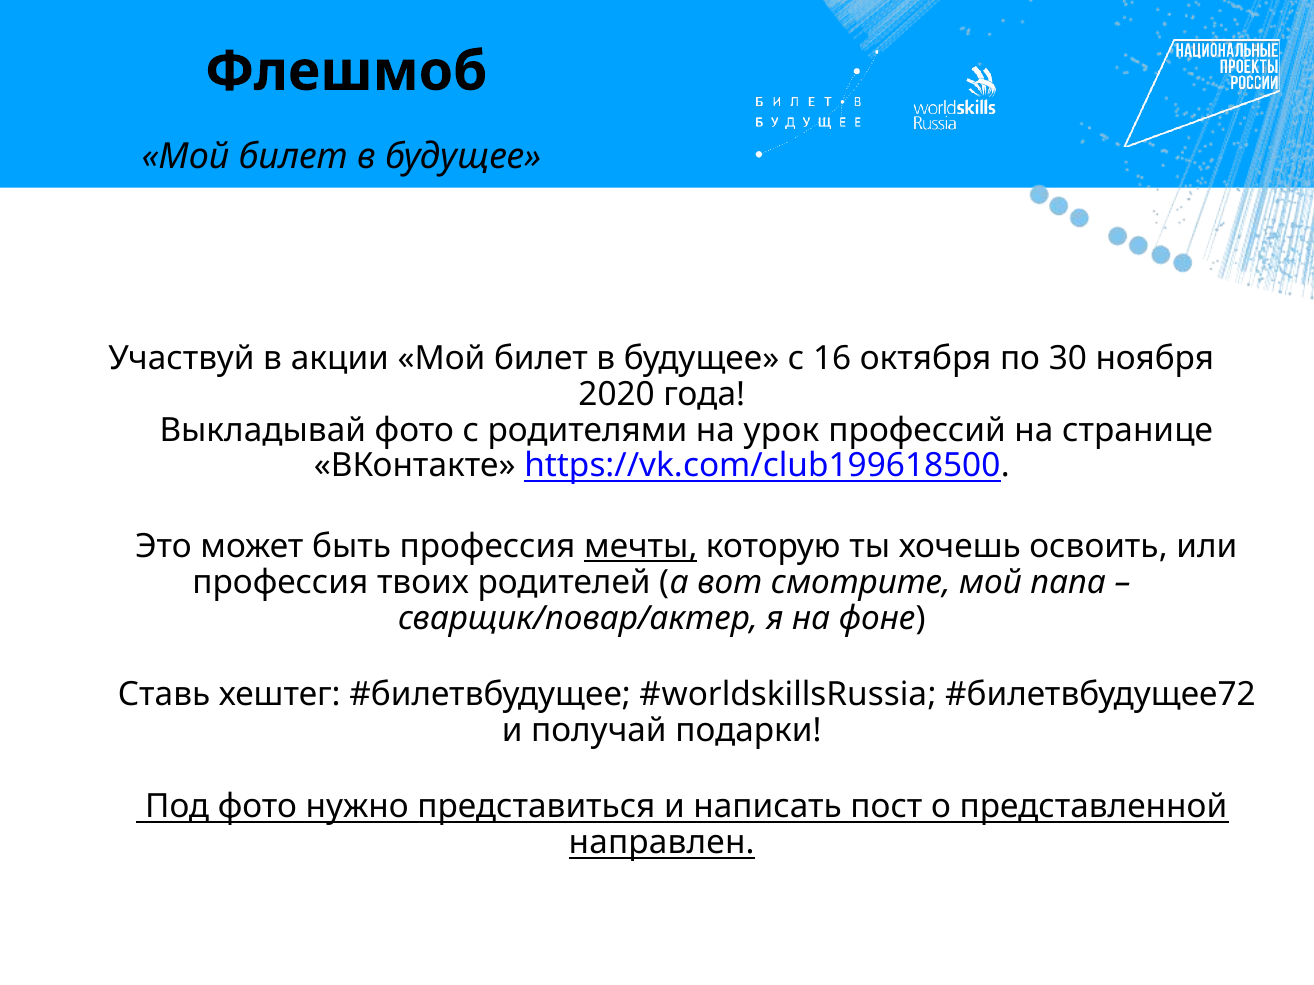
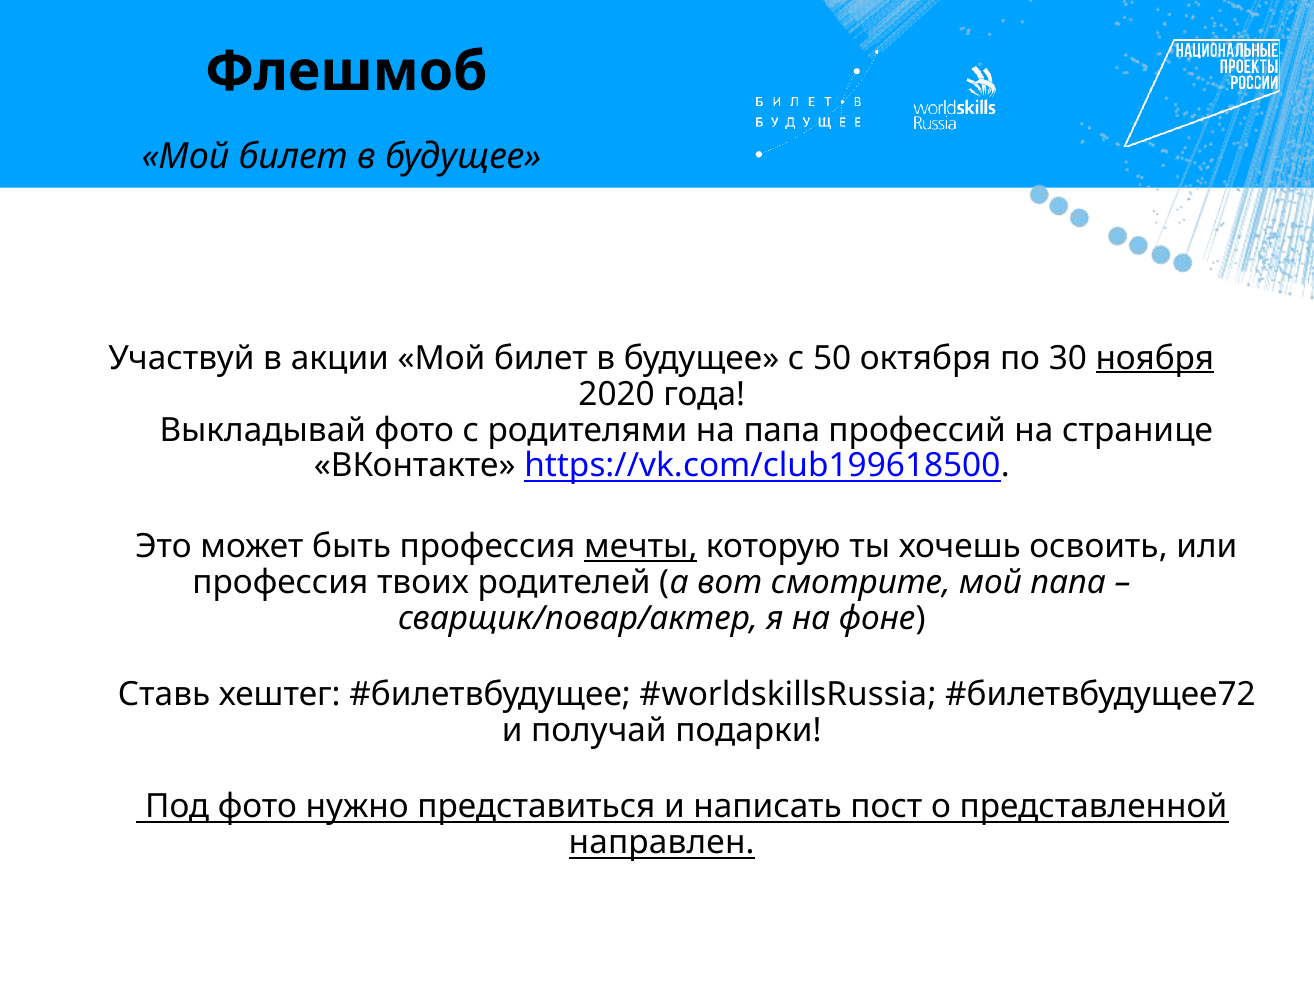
16: 16 -> 50 (832, 358)
ноября underline: none -> present (1155, 358)
на урок: урок -> папа (782, 430)
